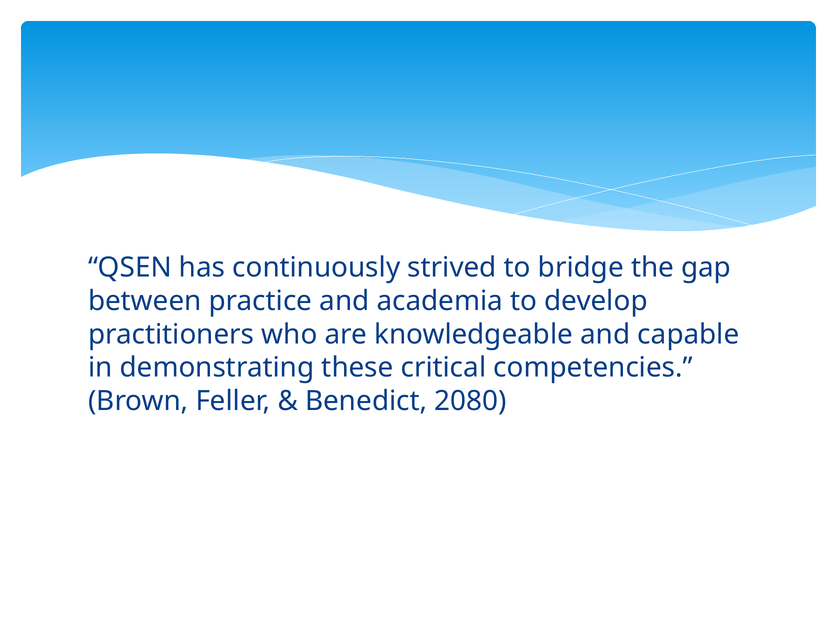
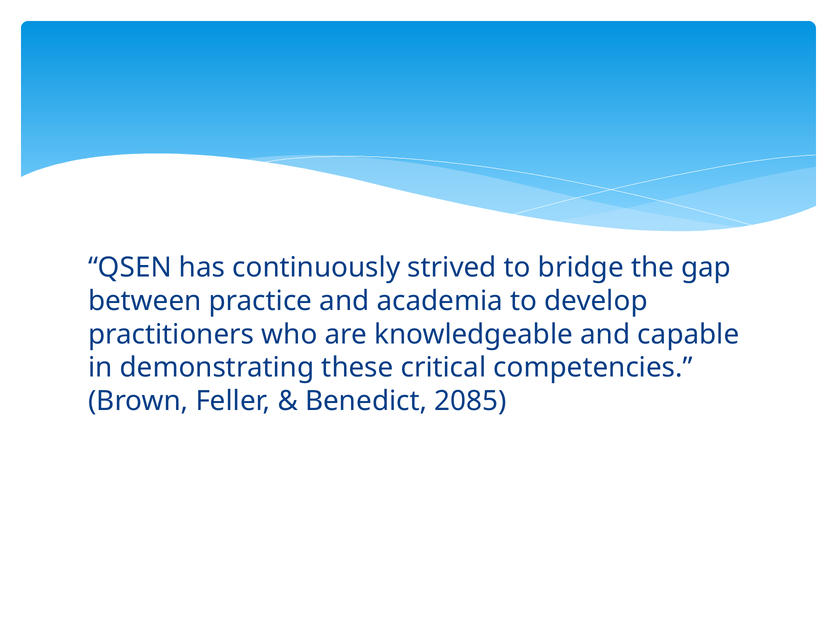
2080: 2080 -> 2085 (470, 401)
